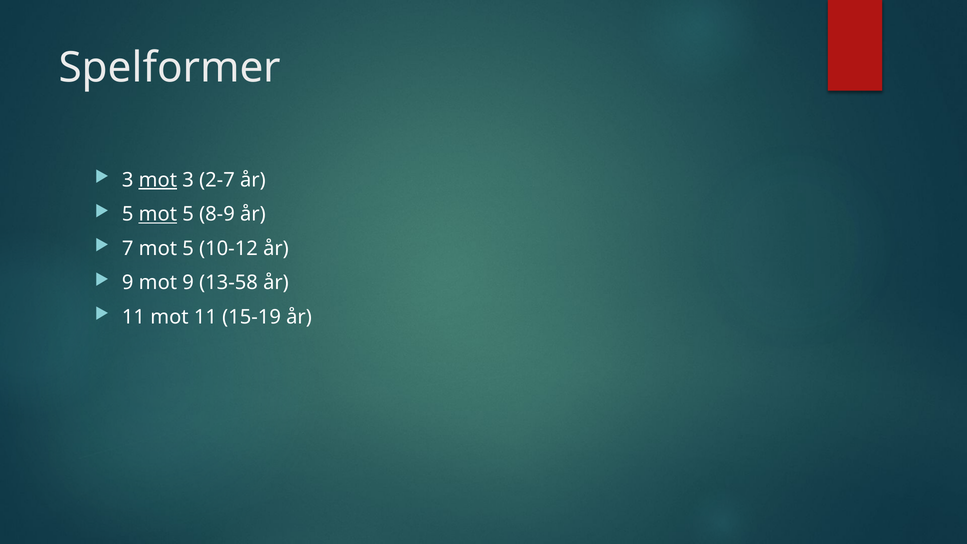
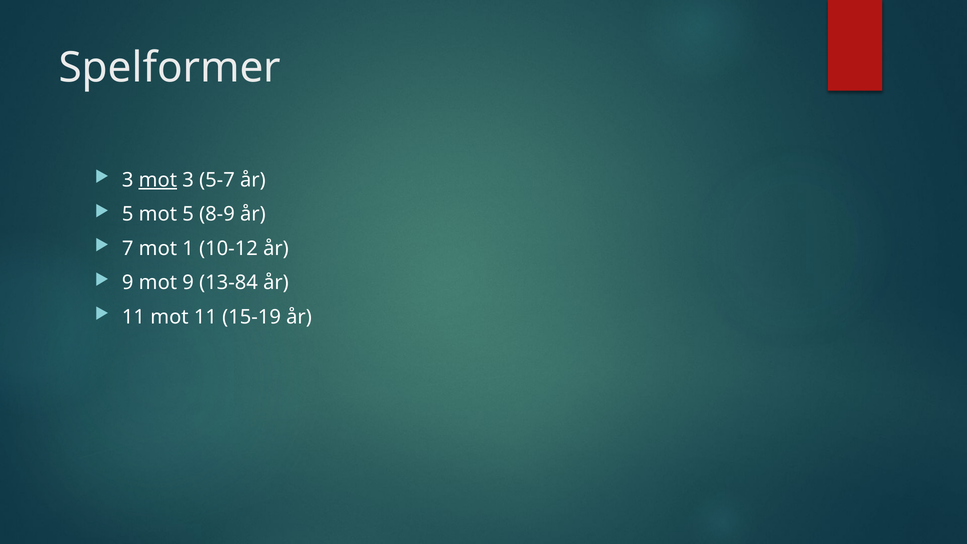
2-7: 2-7 -> 5-7 (217, 180)
mot underline: present -> none (158, 214)
7 mot 5: 5 -> 1 (188, 248)
13-58: 13-58 -> 13-84 (228, 283)
